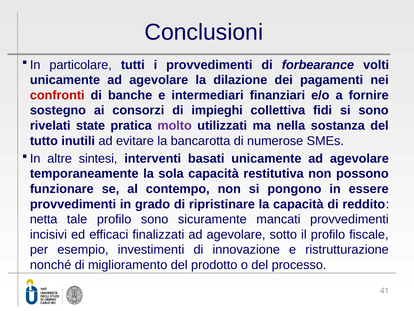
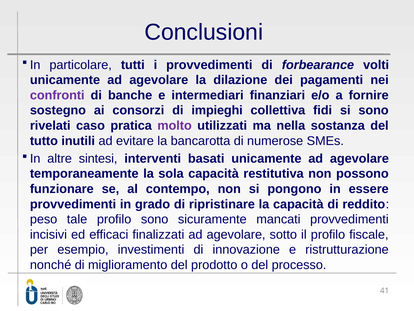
confronti colour: red -> purple (57, 95)
state: state -> caso (91, 125)
netta: netta -> peso (44, 219)
